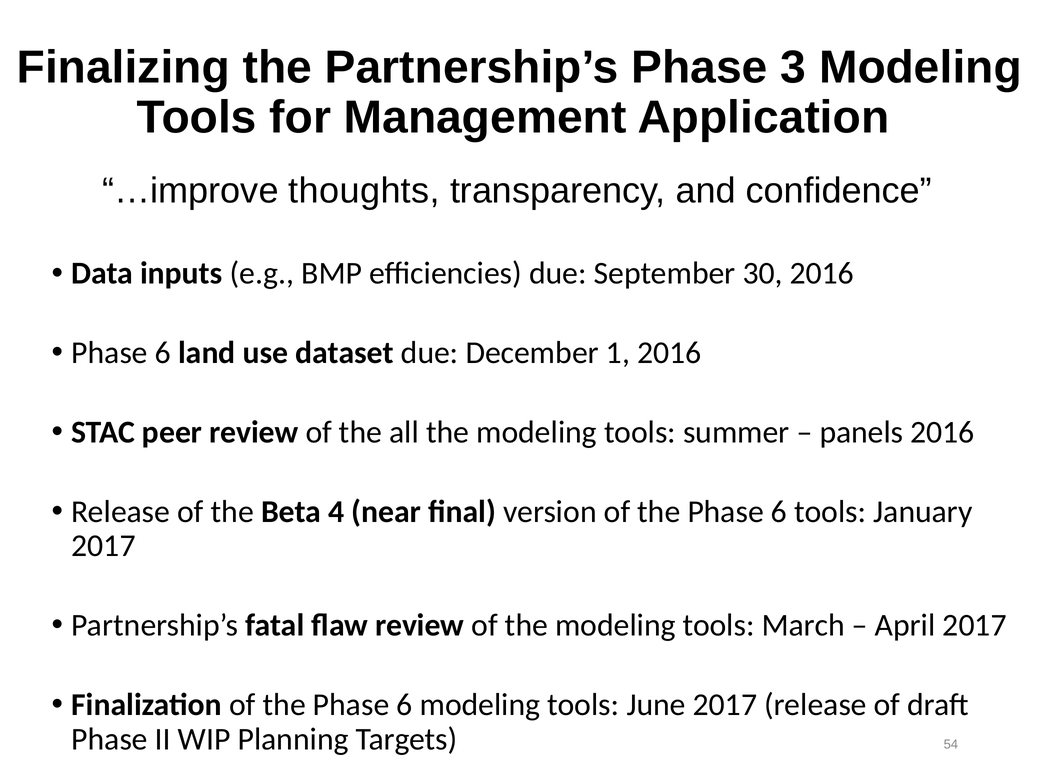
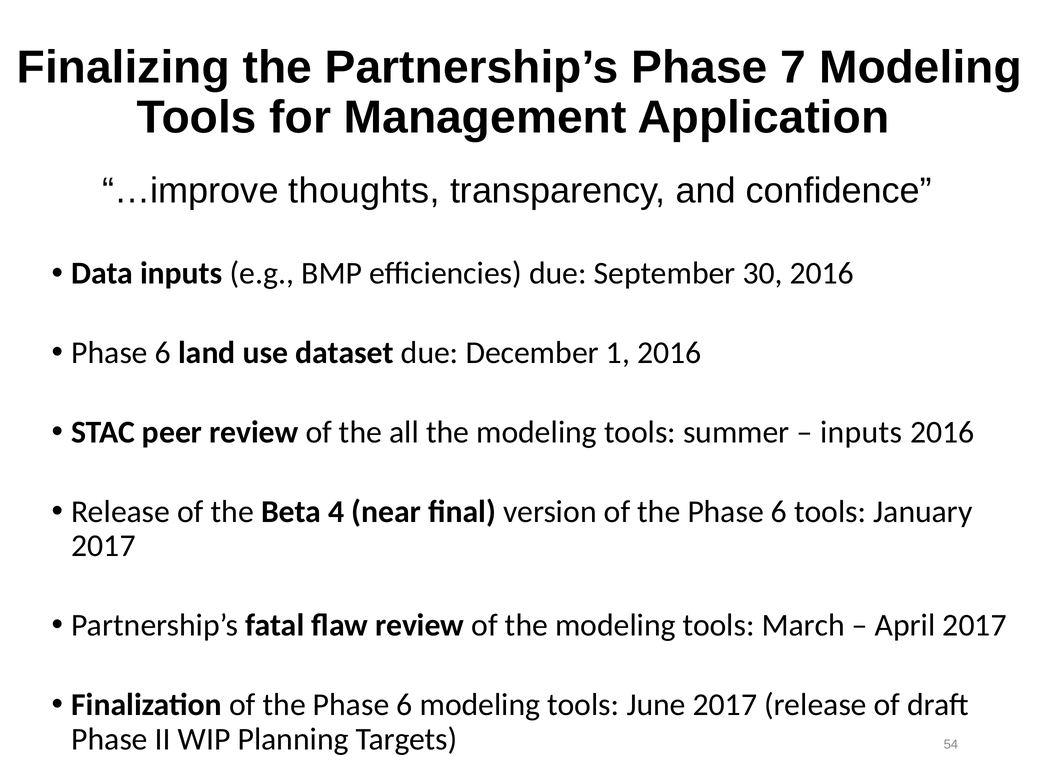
3: 3 -> 7 (793, 67)
panels: panels -> inputs (861, 432)
